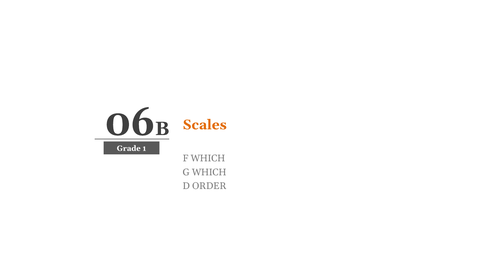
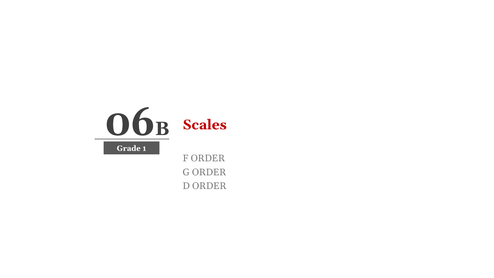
Scales colour: orange -> red (205, 125)
F WHICH: WHICH -> ORDER (208, 158)
G WHICH: WHICH -> ORDER (209, 172)
